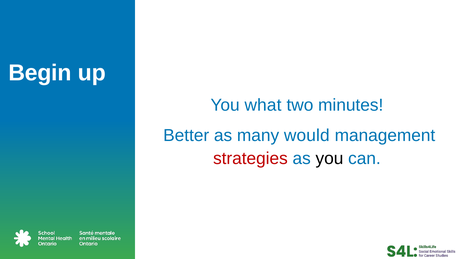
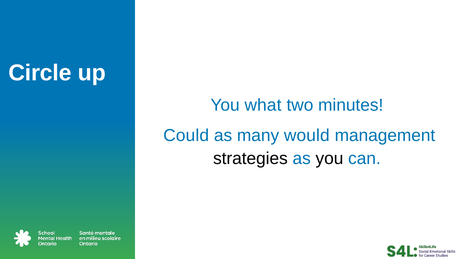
Begin: Begin -> Circle (40, 73)
Better: Better -> Could (186, 135)
strategies colour: red -> black (250, 158)
